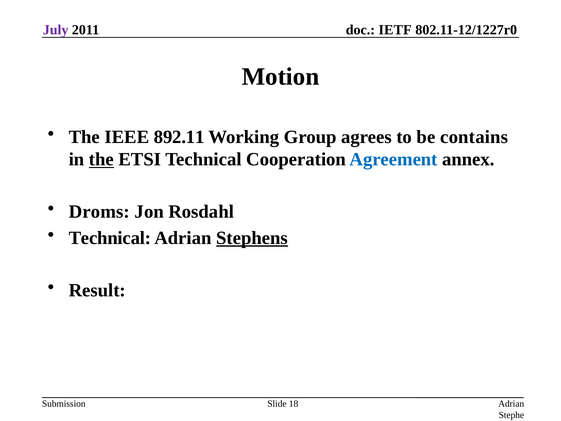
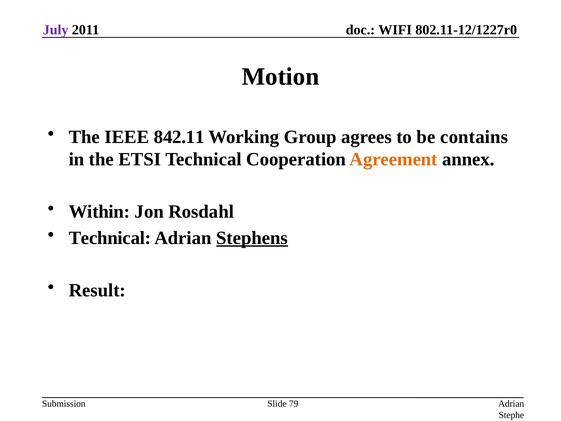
IETF: IETF -> WIFI (395, 30)
892.11: 892.11 -> 842.11 (179, 137)
the underline: present -> none (101, 159)
Agreement colour: blue -> orange (394, 159)
Droms: Droms -> Within (99, 212)
18: 18 -> 79 (294, 404)
